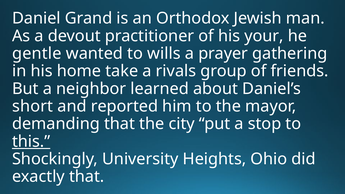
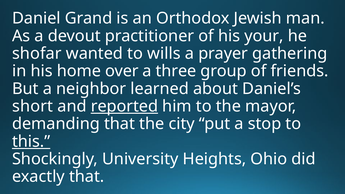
gentle: gentle -> shofar (37, 54)
take: take -> over (122, 71)
rivals: rivals -> three (176, 71)
reported underline: none -> present (124, 106)
